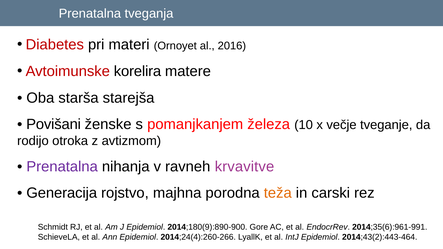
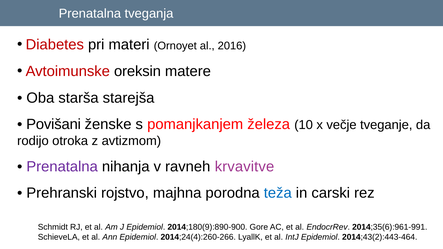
korelira: korelira -> oreksin (138, 71)
Generacija: Generacija -> Prehranski (62, 193)
teža colour: orange -> blue (278, 193)
